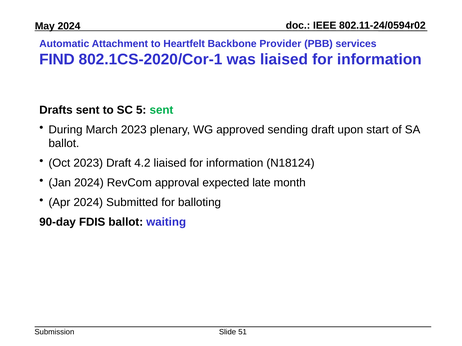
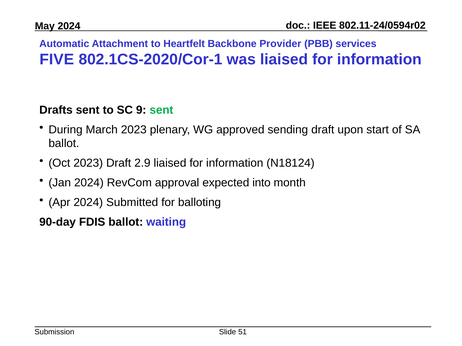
FIND: FIND -> FIVE (57, 60)
5: 5 -> 9 (141, 110)
4.2: 4.2 -> 2.9 (142, 163)
late: late -> into (262, 183)
